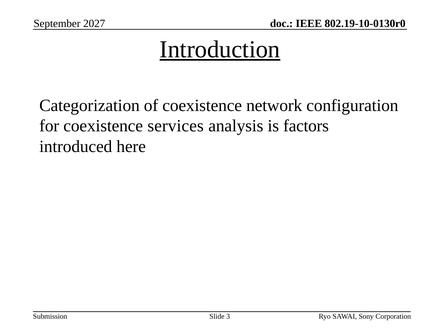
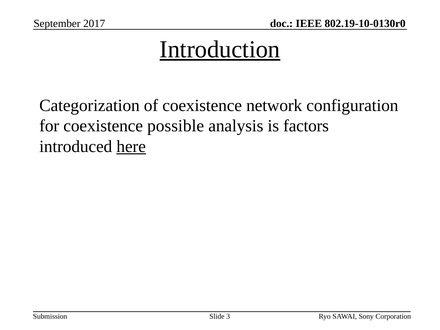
2027: 2027 -> 2017 (94, 24)
services: services -> possible (176, 126)
here underline: none -> present (131, 146)
